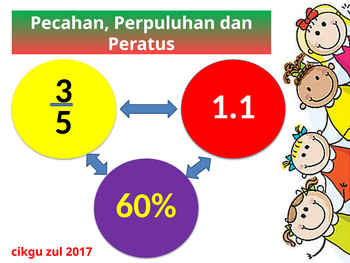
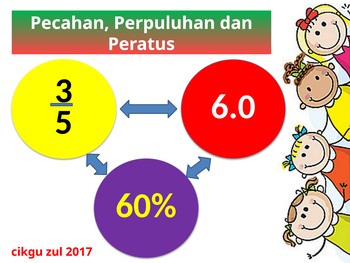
1.1: 1.1 -> 6.0 (233, 107)
